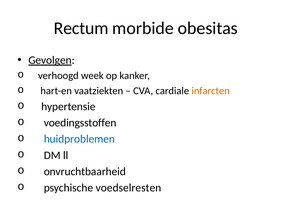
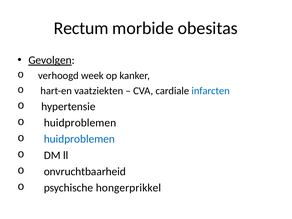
infarcten colour: orange -> blue (211, 91)
voedingsstoffen: voedingsstoffen -> huidproblemen (80, 123)
voedselresten: voedselresten -> hongerprikkel (128, 188)
